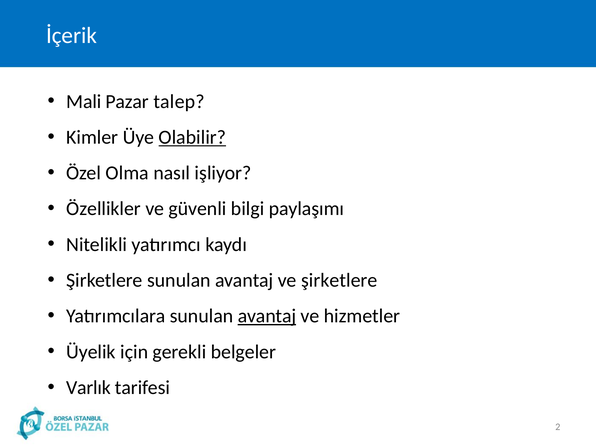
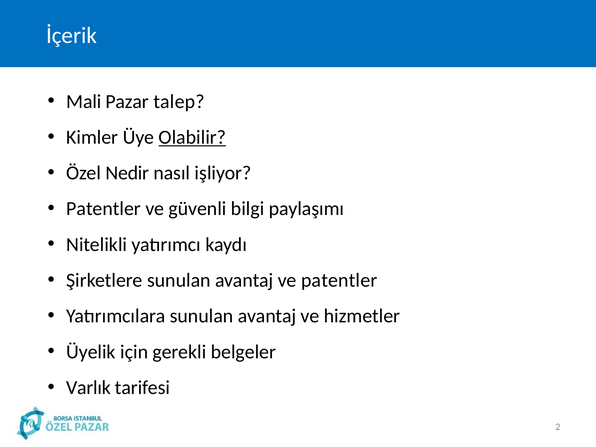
Olma: Olma -> Nedir (127, 173)
Özellikler: Özellikler -> Patentler (104, 209)
ve şirketlere: şirketlere -> patentler (339, 280)
avantaj underline: present -> none (267, 316)
